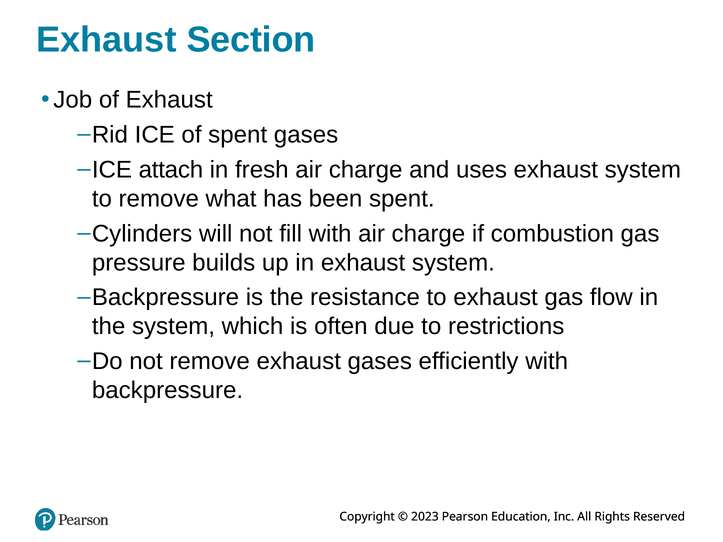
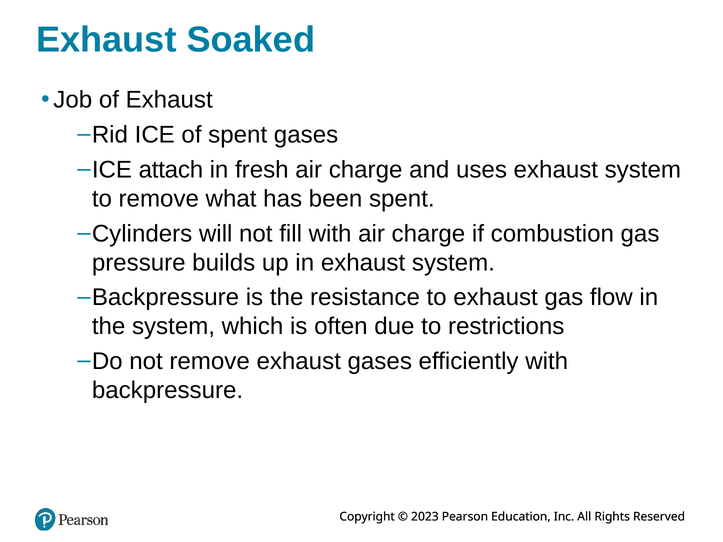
Section: Section -> Soaked (251, 40)
